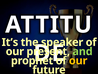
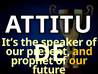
and colour: light green -> yellow (82, 51)
